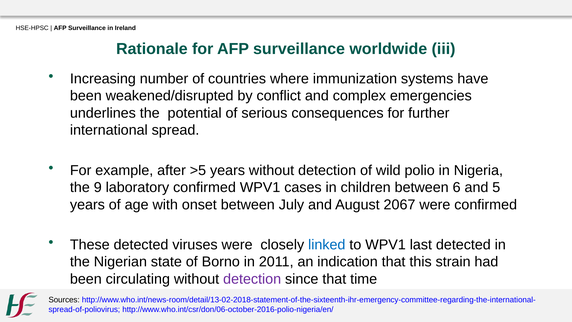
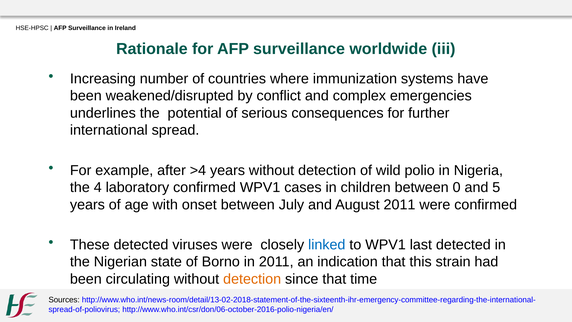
>5: >5 -> >4 (198, 170)
9: 9 -> 4 (98, 187)
6: 6 -> 0 (457, 187)
August 2067: 2067 -> 2011 (399, 205)
detection colour: purple -> orange (252, 279)
